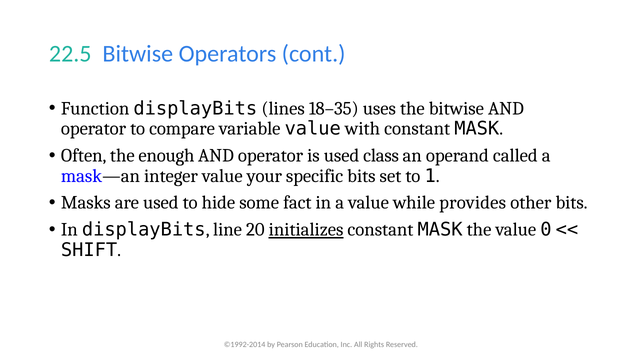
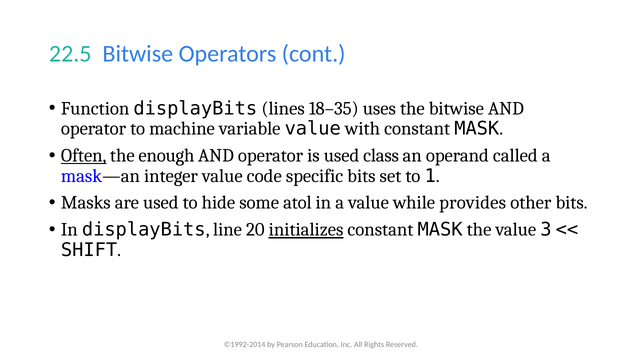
compare: compare -> machine (182, 129)
Often underline: none -> present (84, 156)
your: your -> code (264, 176)
fact: fact -> atol (297, 203)
0: 0 -> 3 (546, 230)
